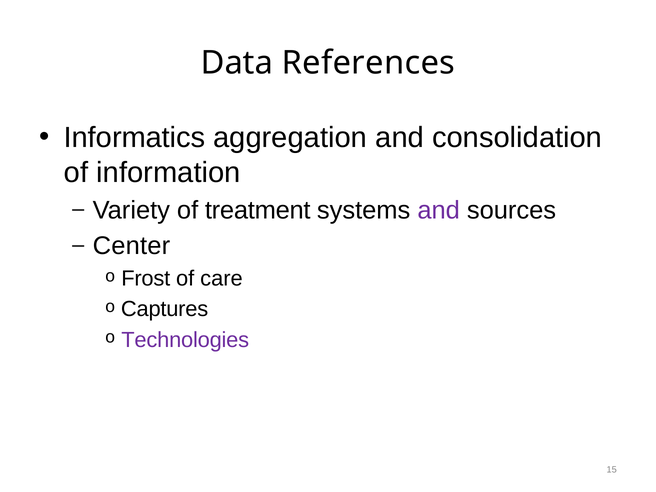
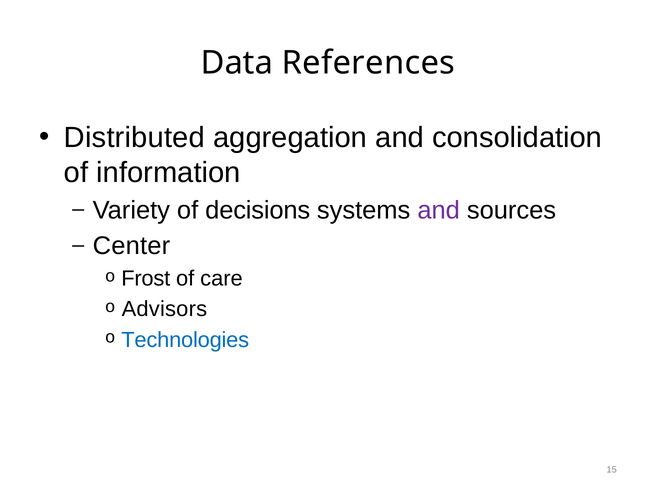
Informatics: Informatics -> Distributed (134, 138)
treatment: treatment -> decisions (258, 210)
Captures: Captures -> Advisors (164, 309)
Technologies colour: purple -> blue (185, 340)
